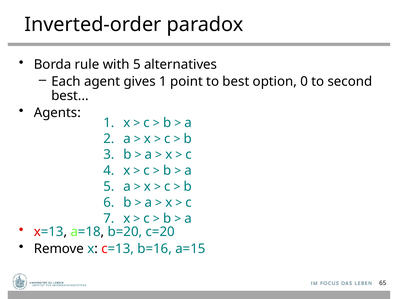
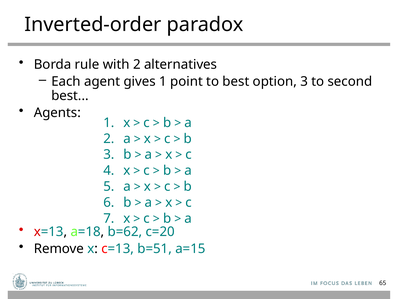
with 5: 5 -> 2 (137, 64)
option 0: 0 -> 3 (304, 81)
b=20: b=20 -> b=62 (125, 231)
b=16: b=16 -> b=51 (155, 248)
